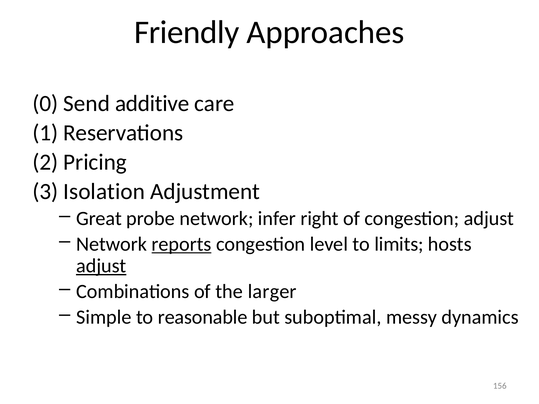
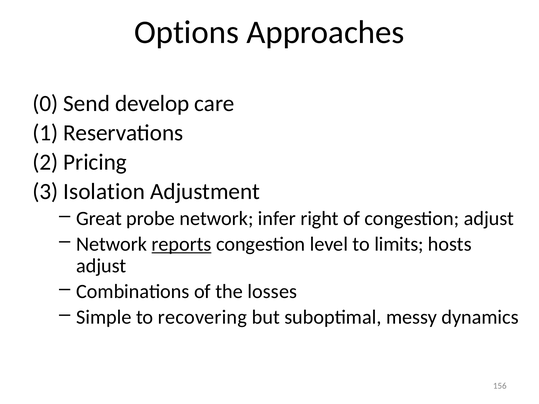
Friendly: Friendly -> Options (186, 32)
additive: additive -> develop (152, 104)
adjust underline: present -> none (101, 266)
larger: larger -> losses (272, 292)
reasonable: reasonable -> recovering (202, 317)
